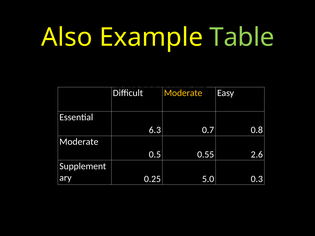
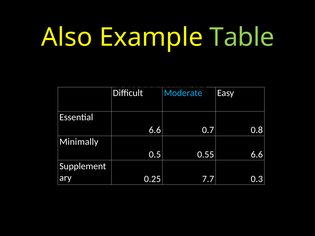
Moderate colour: yellow -> light blue (183, 93)
6.3: 6.3 -> 6.6 (155, 130)
Moderate: Moderate -> Minimally (79, 142)
0.55 2.6: 2.6 -> 6.6 (257, 155)
5.0: 5.0 -> 7.7 (208, 179)
